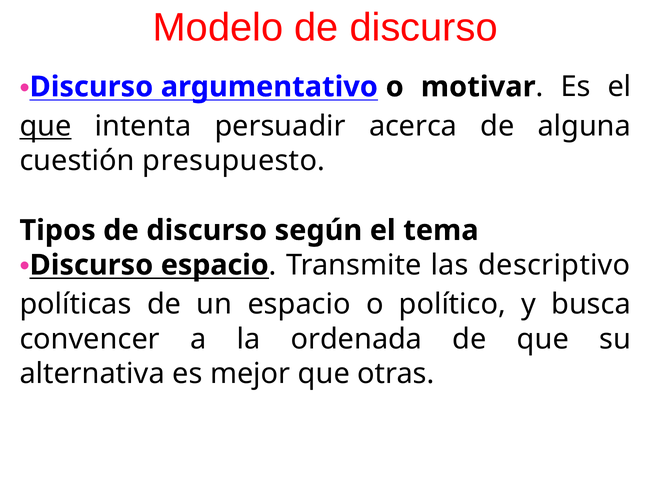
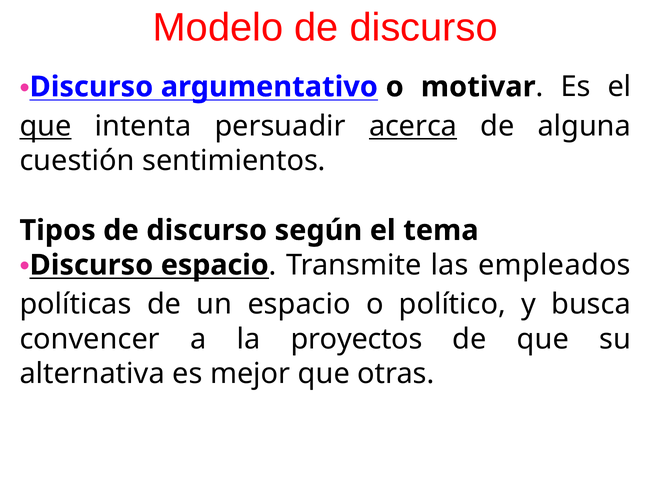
acerca underline: none -> present (413, 126)
presupuesto: presupuesto -> sentimientos (234, 161)
descriptivo: descriptivo -> empleados (554, 265)
ordenada: ordenada -> proyectos (357, 339)
